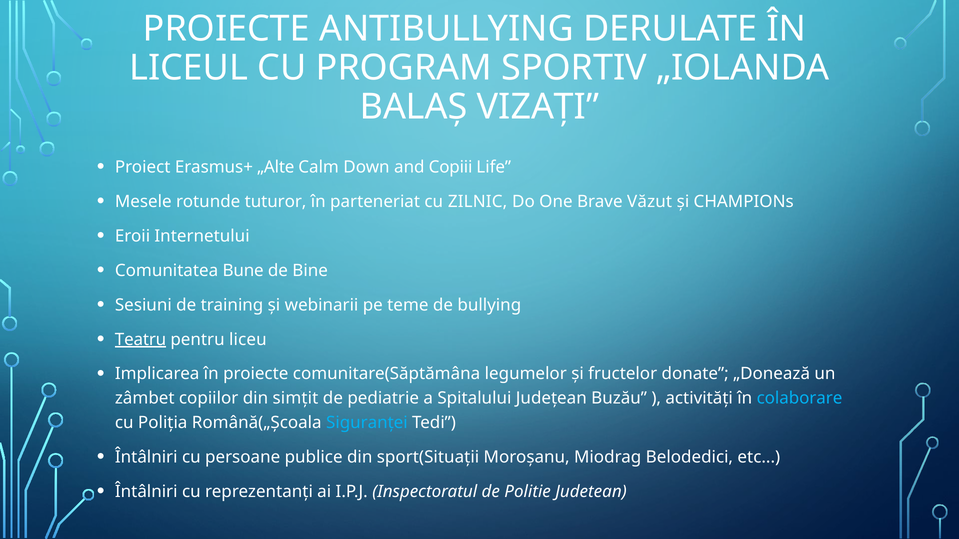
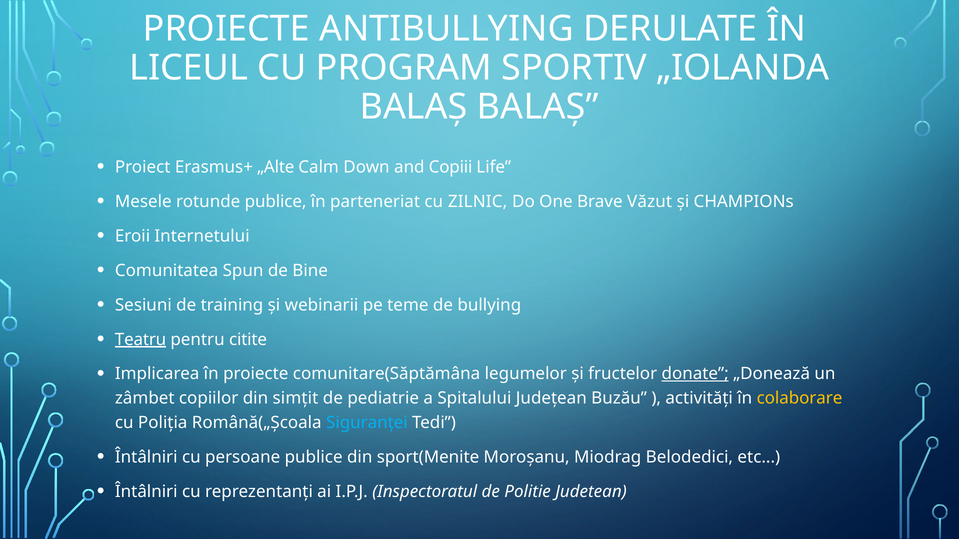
BALAȘ VIZAȚI: VIZAȚI -> BALAȘ (538, 107)
rotunde tuturor: tuturor -> publice (276, 202)
Bune: Bune -> Spun (243, 271)
liceu: liceu -> citite (248, 340)
donate underline: none -> present (695, 374)
colaborare colour: light blue -> yellow (799, 399)
sport(Situații: sport(Situații -> sport(Menite (428, 458)
